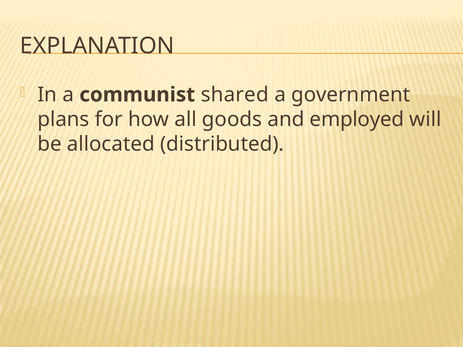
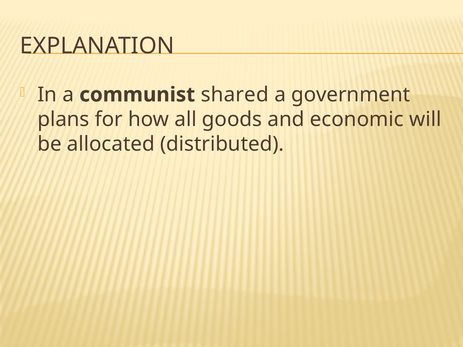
employed: employed -> economic (357, 119)
